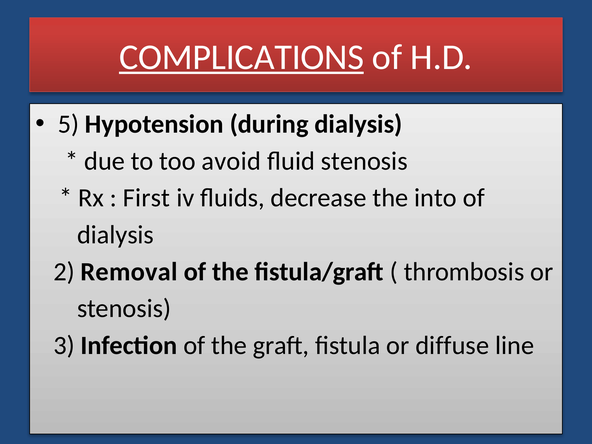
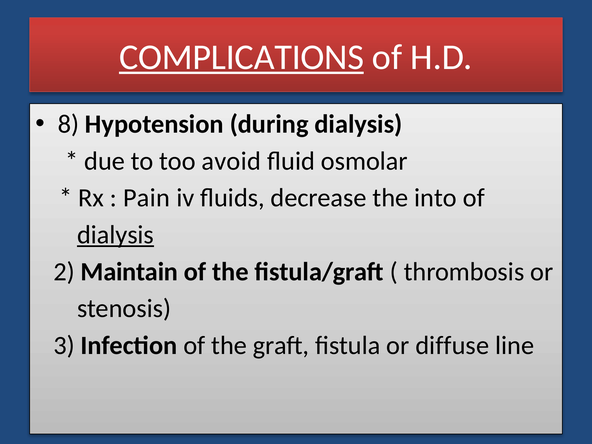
5: 5 -> 8 (68, 124)
fluid stenosis: stenosis -> osmolar (364, 161)
First: First -> Pain (147, 198)
dialysis underline: none -> present (116, 235)
Removal: Removal -> Maintain (129, 272)
